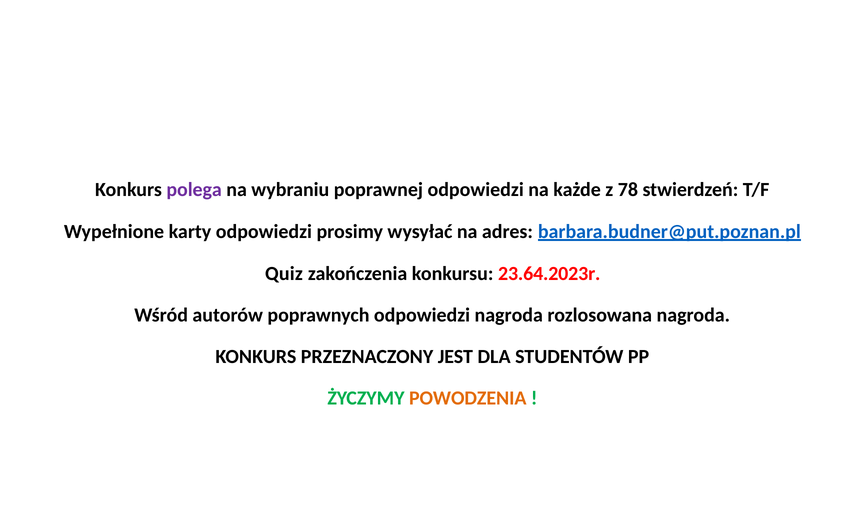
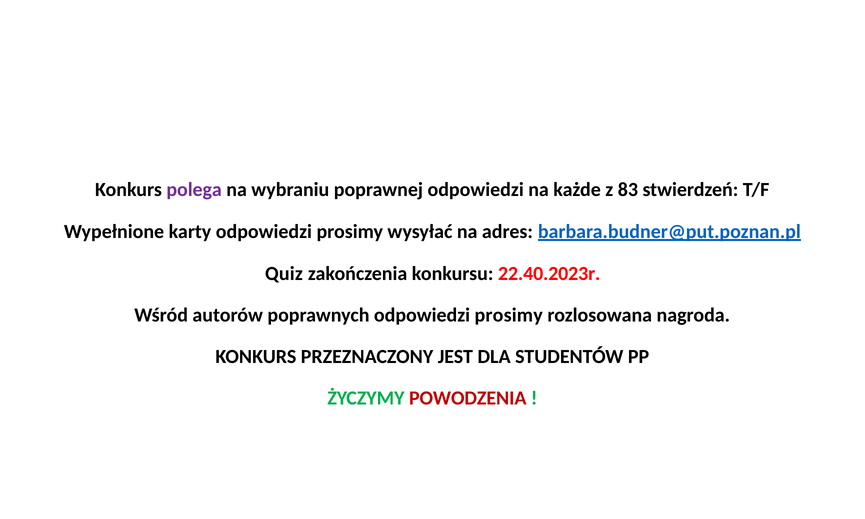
78: 78 -> 83 (628, 190)
23.64.2023r: 23.64.2023r -> 22.40.2023r (549, 273)
poprawnych odpowiedzi nagroda: nagroda -> prosimy (509, 315)
POWODZENIA colour: orange -> red (468, 398)
